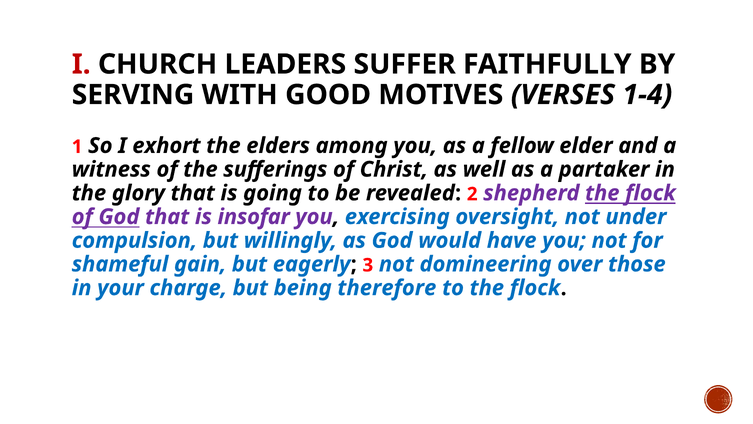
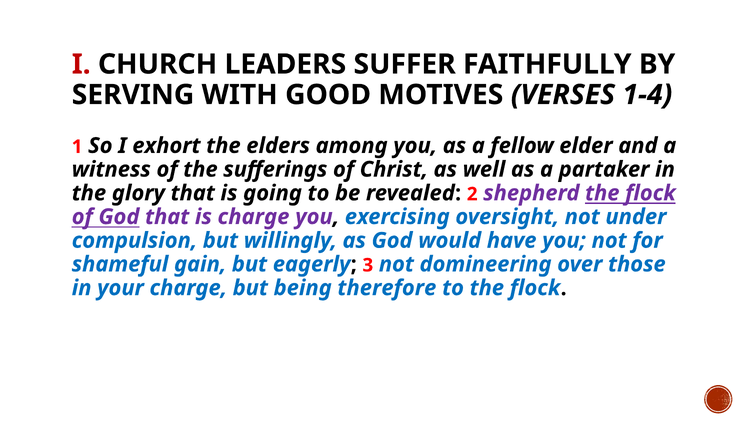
is insofar: insofar -> charge (254, 217)
